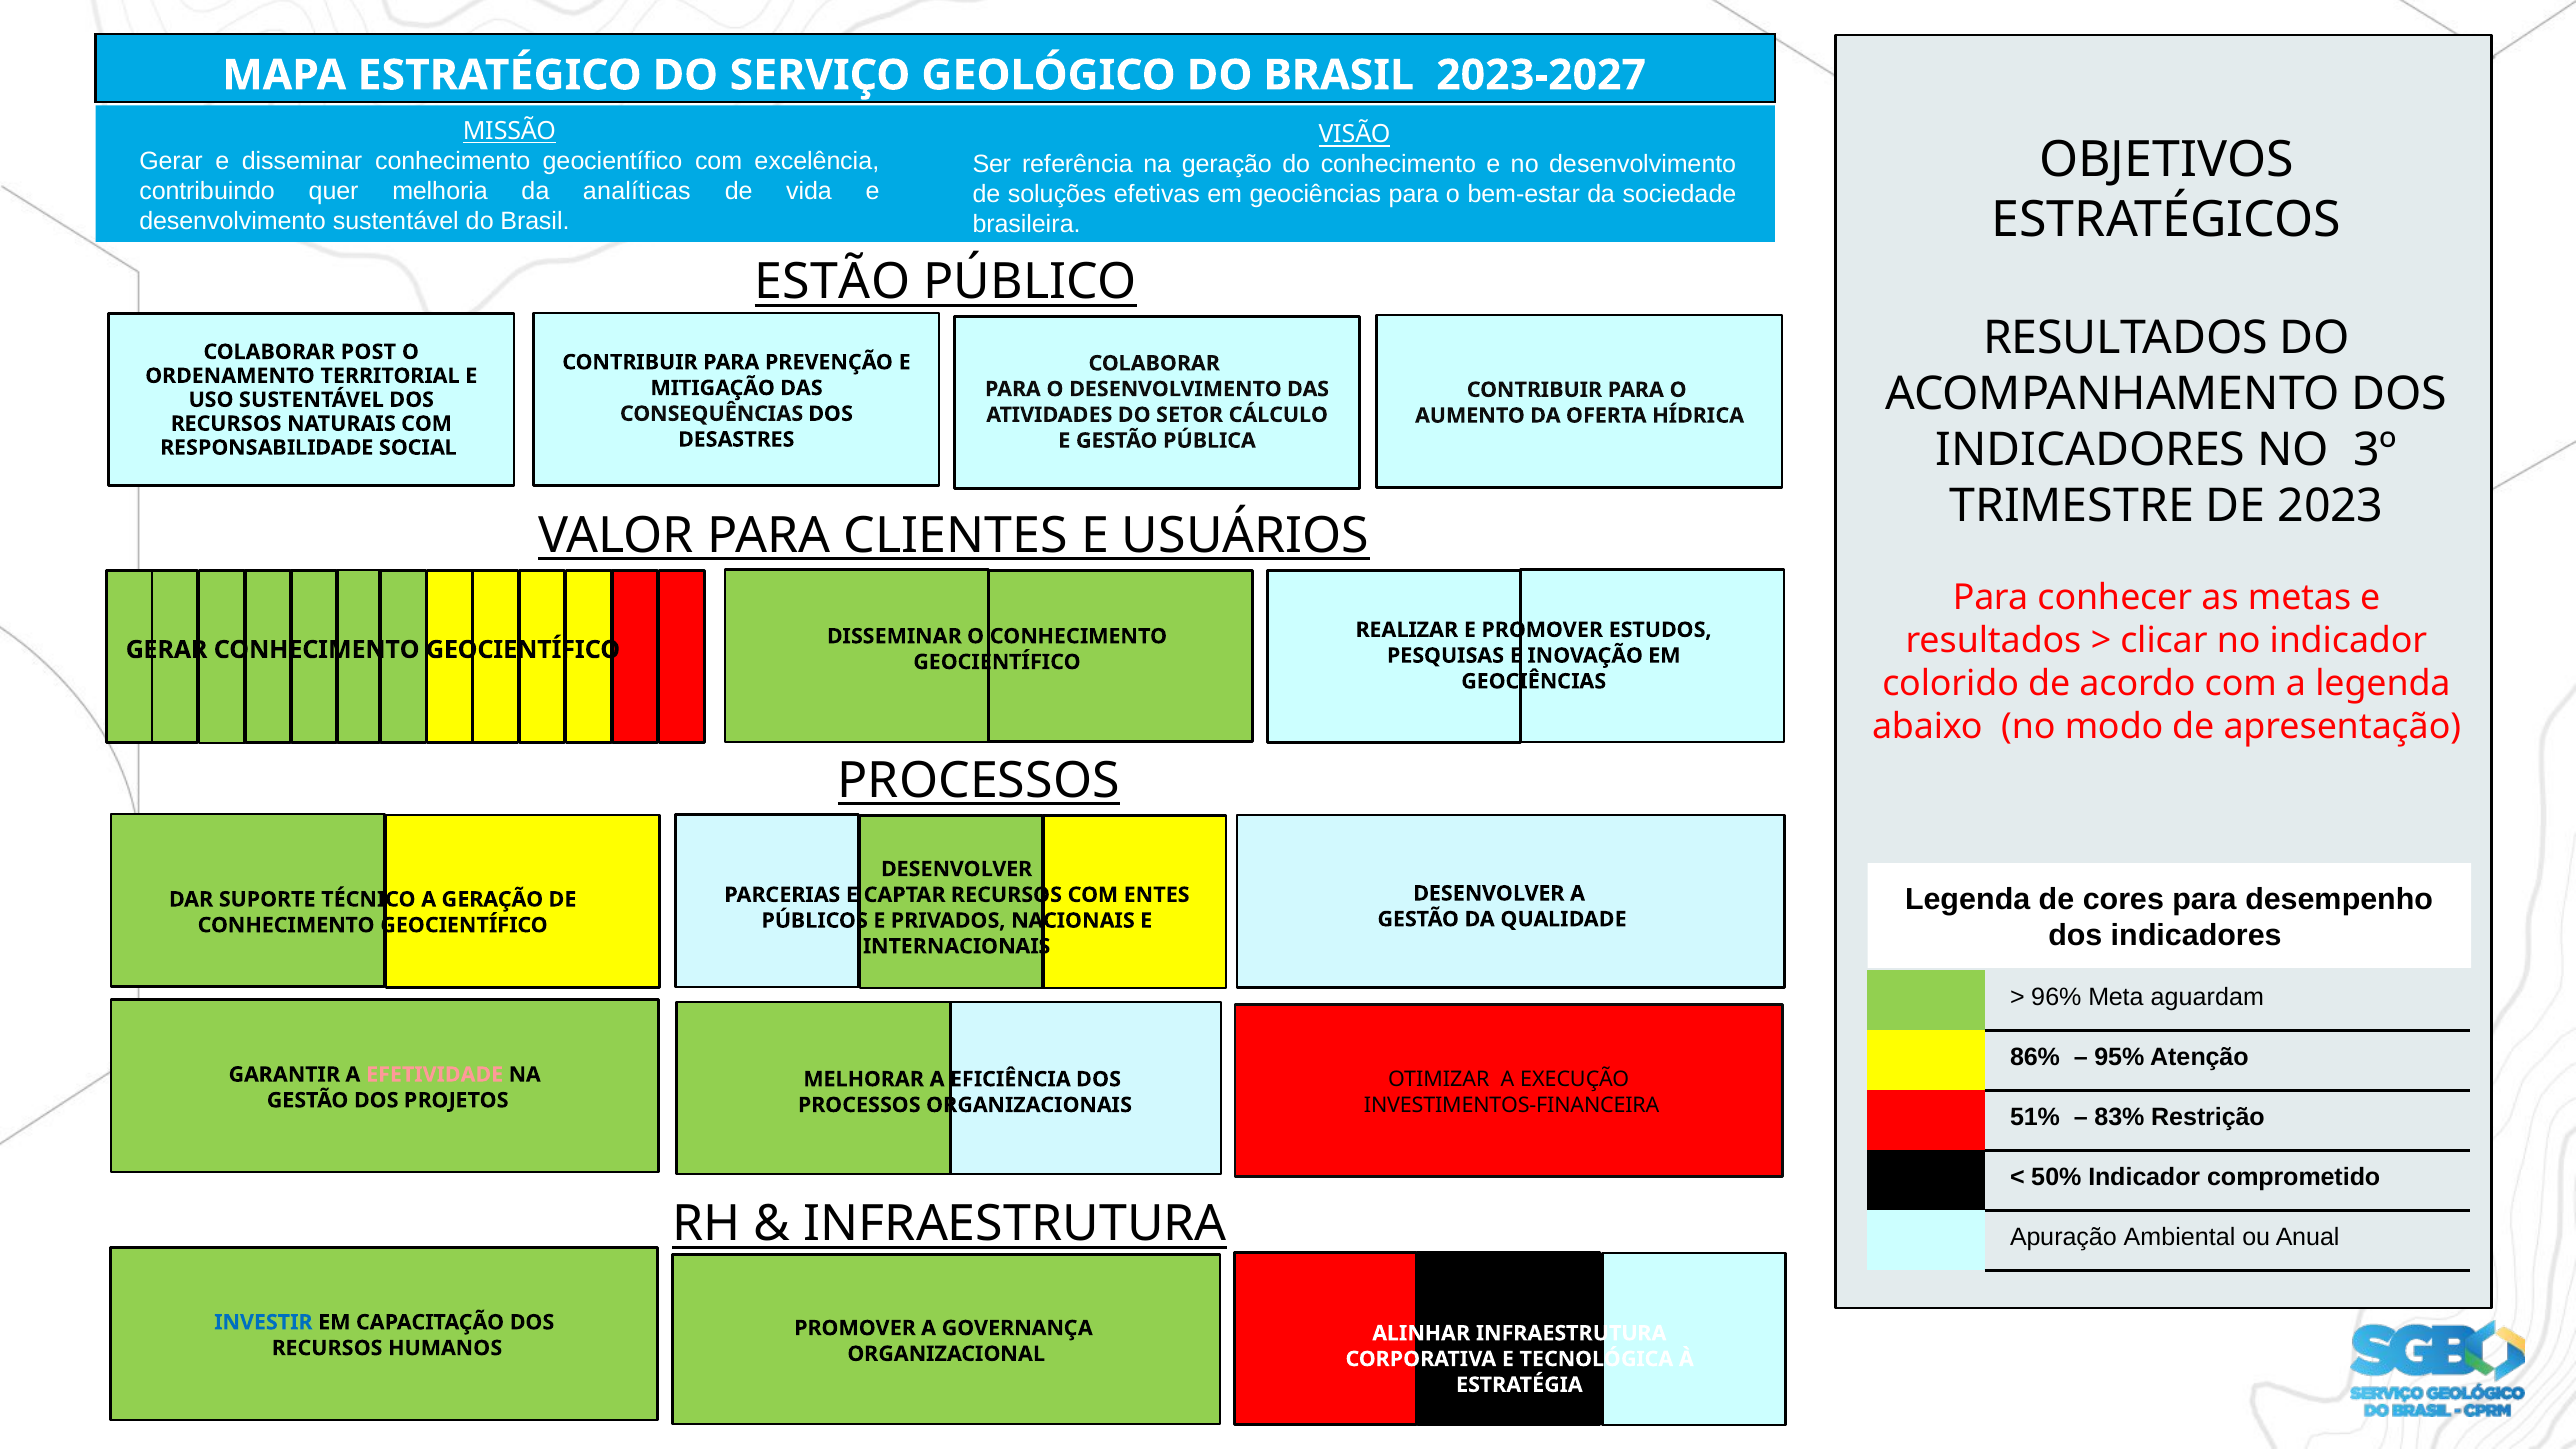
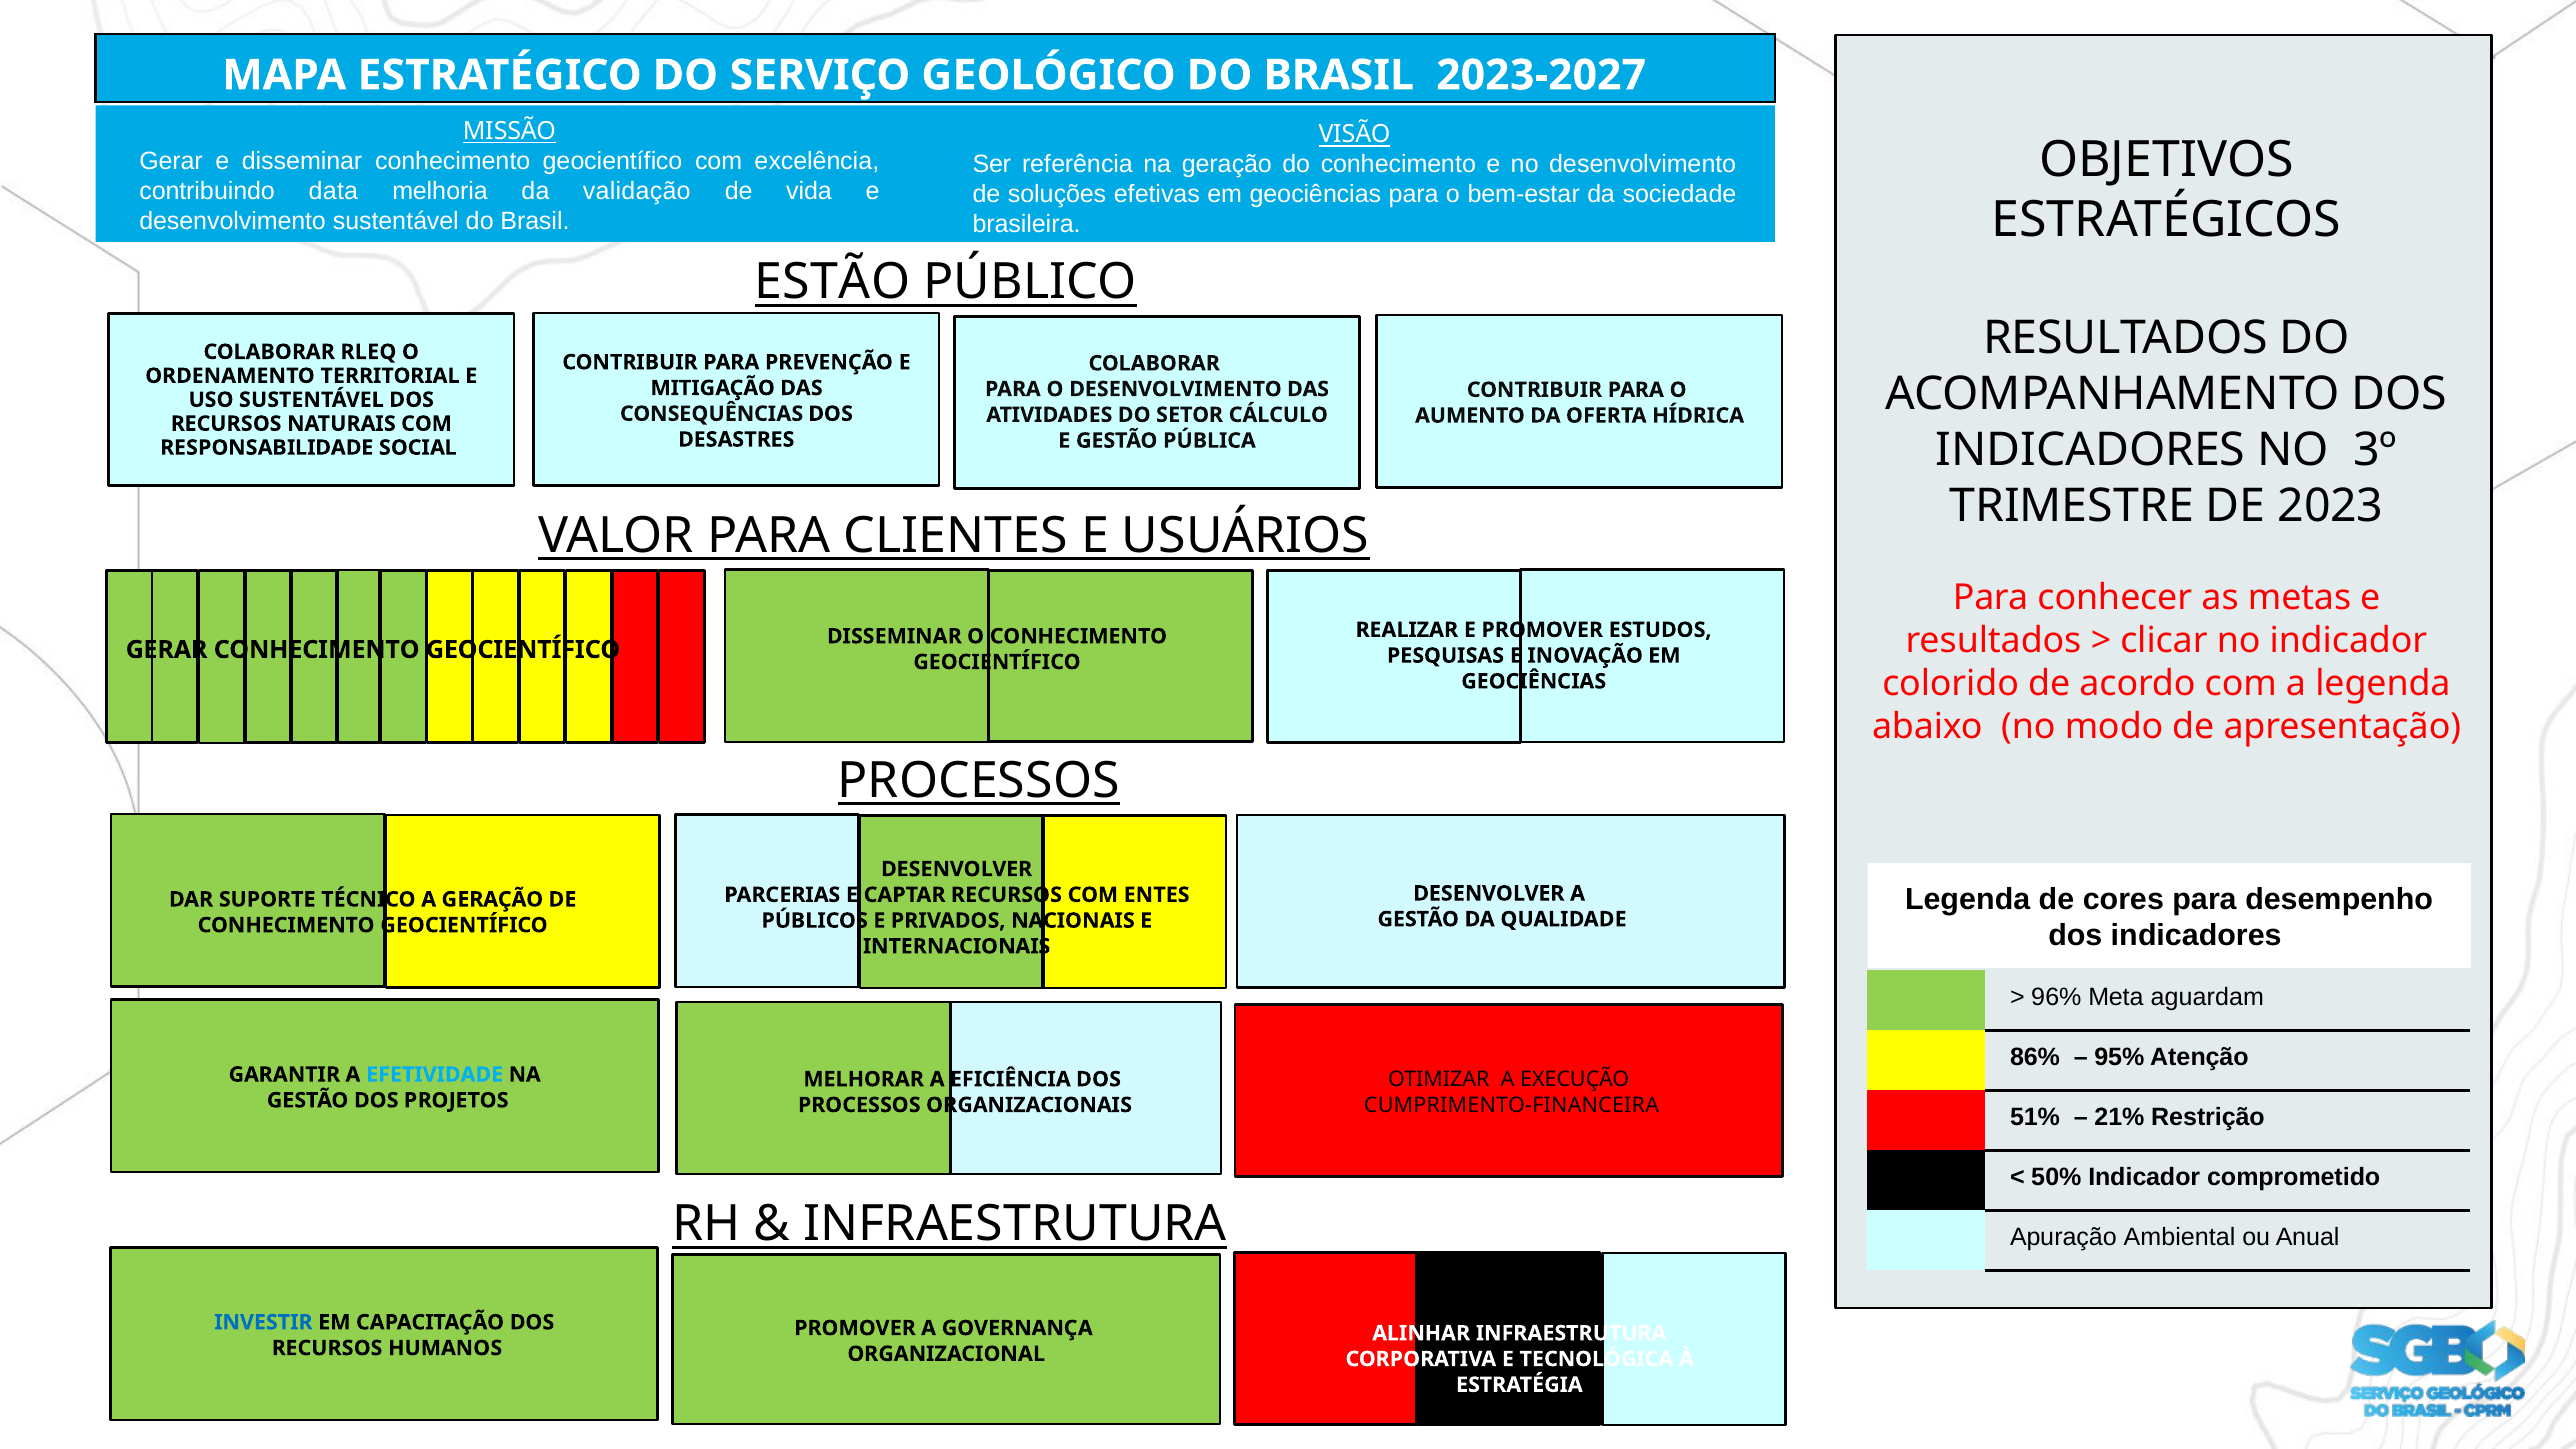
quer: quer -> data (333, 191)
analíticas: analíticas -> validação (637, 191)
POST: POST -> RLEQ (368, 352)
EFETIVIDADE colour: pink -> light blue (435, 1075)
INVESTIMENTOS-FINANCEIRA: INVESTIMENTOS-FINANCEIRA -> CUMPRIMENTO-FINANCEIRA (1511, 1105)
83%: 83% -> 21% (2119, 1117)
